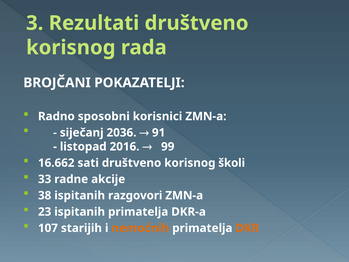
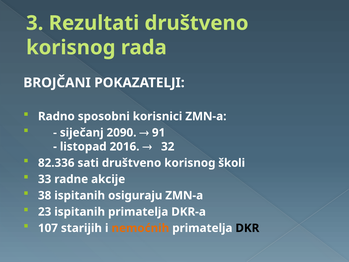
2036: 2036 -> 2090 (121, 133)
99: 99 -> 32 (168, 146)
16.662: 16.662 -> 82.336 (56, 163)
razgovori: razgovori -> osiguraju (135, 195)
DKR colour: orange -> black (247, 228)
